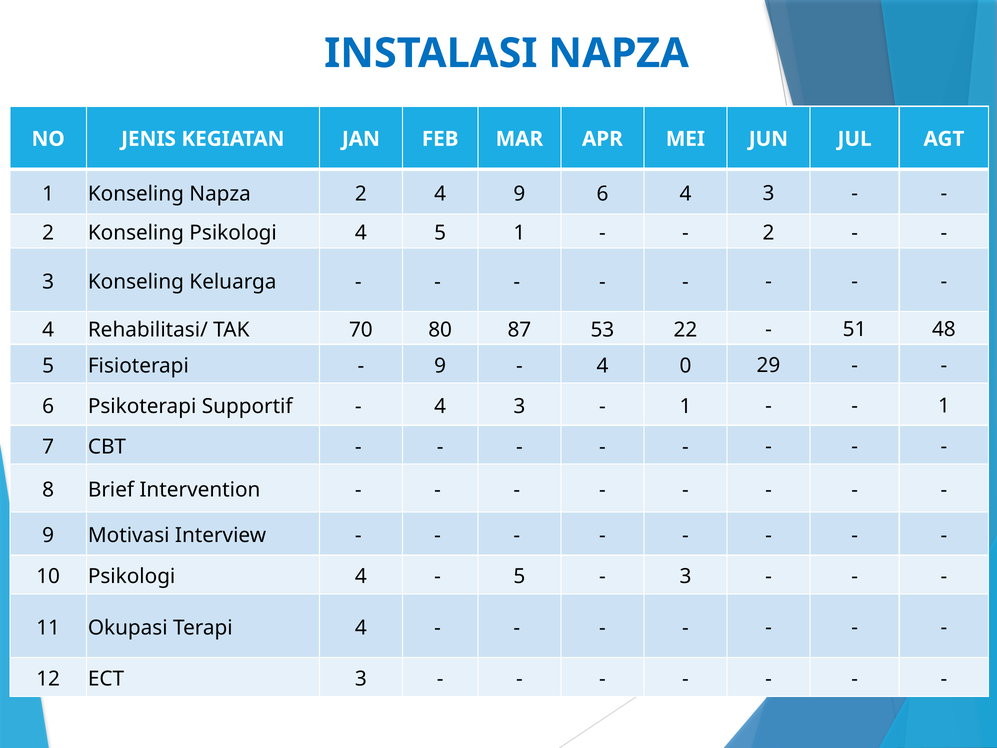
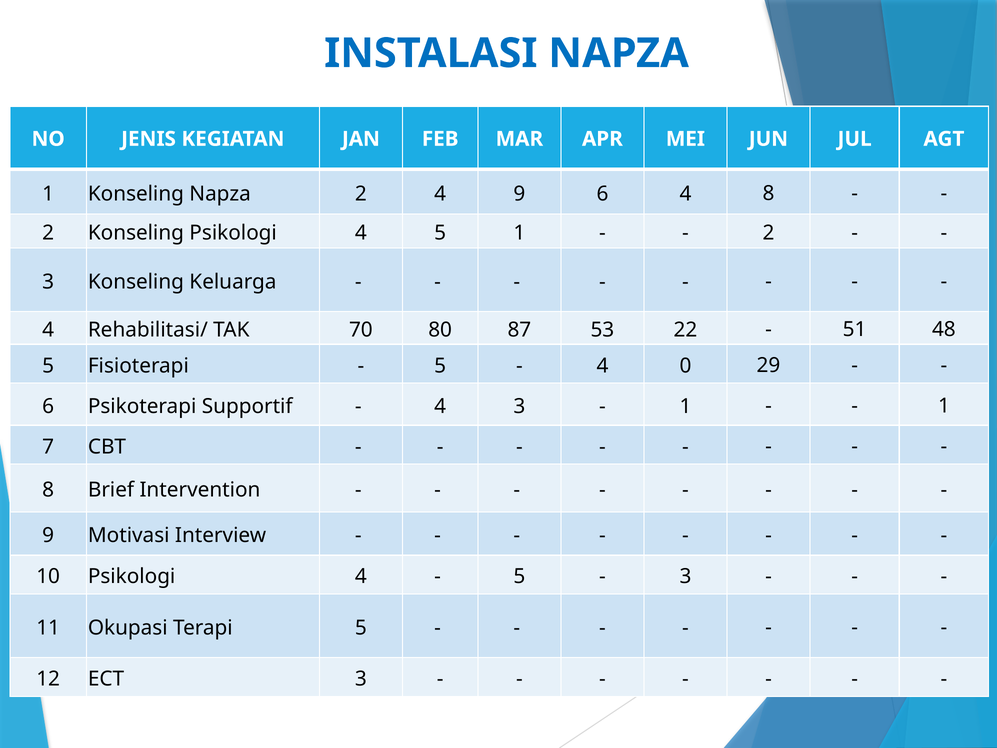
6 4 3: 3 -> 8 (768, 193)
9: 9 -> 5 (440, 366)
Terapi 4: 4 -> 5 (361, 628)
